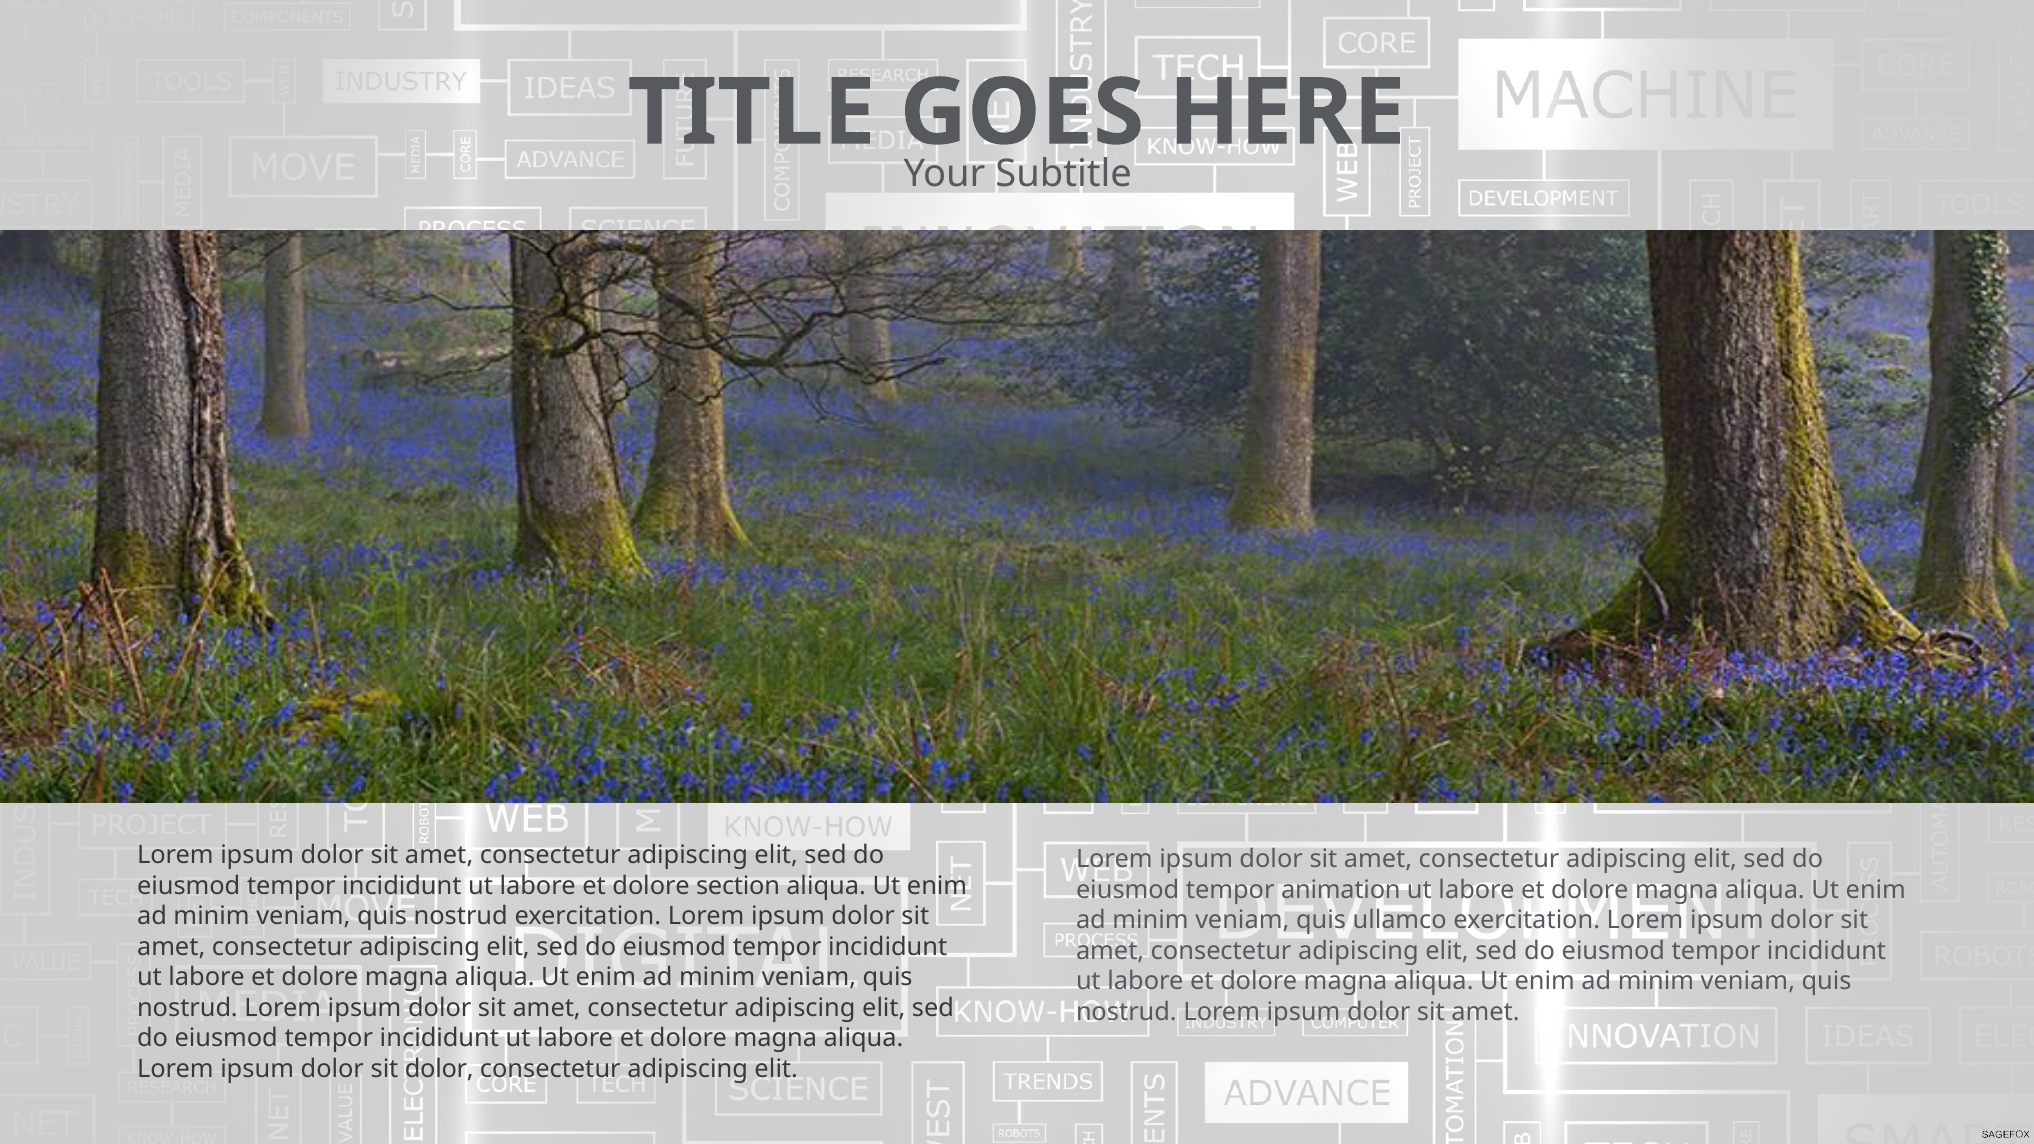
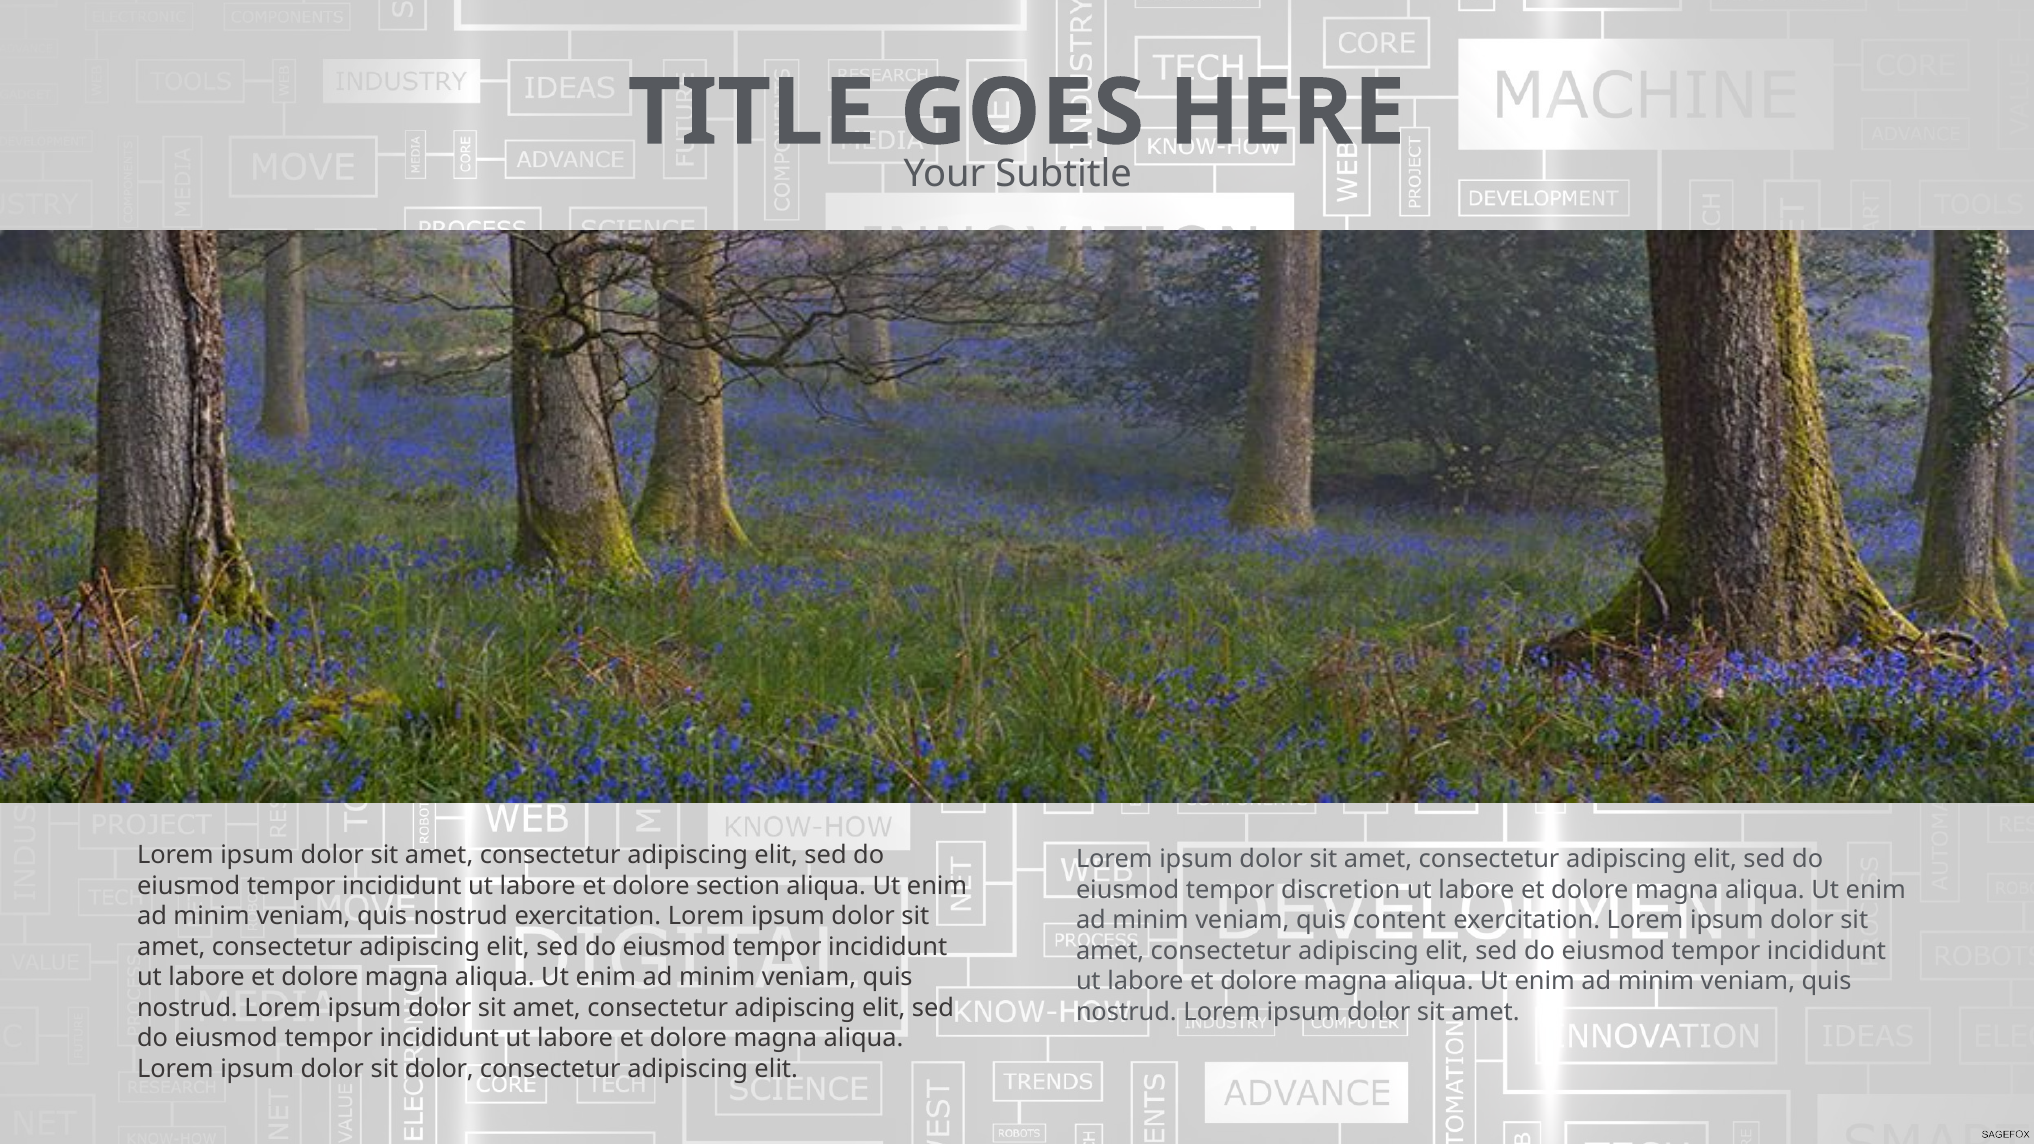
animation: animation -> discretion (1341, 890)
ullamco: ullamco -> content (1400, 921)
